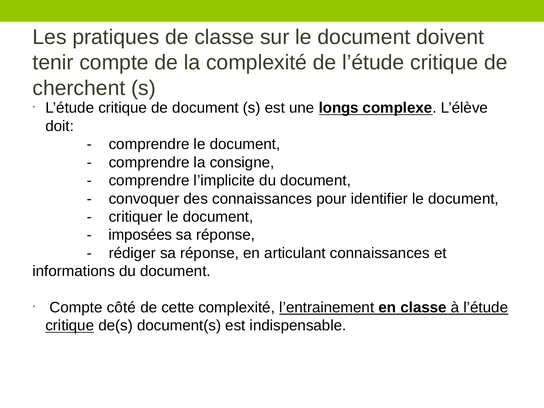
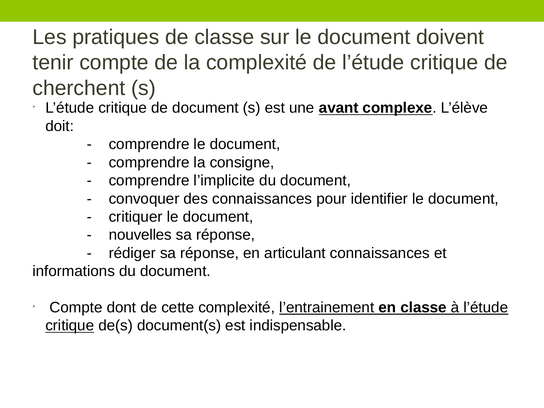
longs: longs -> avant (339, 108)
imposées: imposées -> nouvelles (140, 235)
côté: côté -> dont (121, 308)
